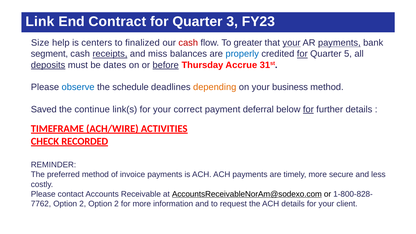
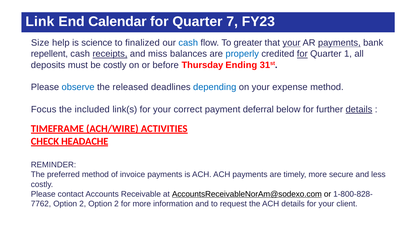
Contract: Contract -> Calendar (117, 21)
3: 3 -> 7 (232, 21)
centers: centers -> science (97, 43)
cash colour: red -> blue (188, 43)
segment: segment -> repellent (49, 54)
5: 5 -> 1 (348, 54)
deposits underline: present -> none (48, 65)
be dates: dates -> costly (115, 65)
before underline: present -> none (166, 65)
Accrue: Accrue -> Ending (241, 65)
schedule: schedule -> released (130, 87)
depending colour: orange -> blue (215, 87)
business: business -> expense (290, 87)
Saved: Saved -> Focus (44, 109)
continue: continue -> included (92, 109)
for underline: present -> none (308, 109)
details underline: none -> present (359, 109)
RECORDED: RECORDED -> HEADACHE (85, 141)
